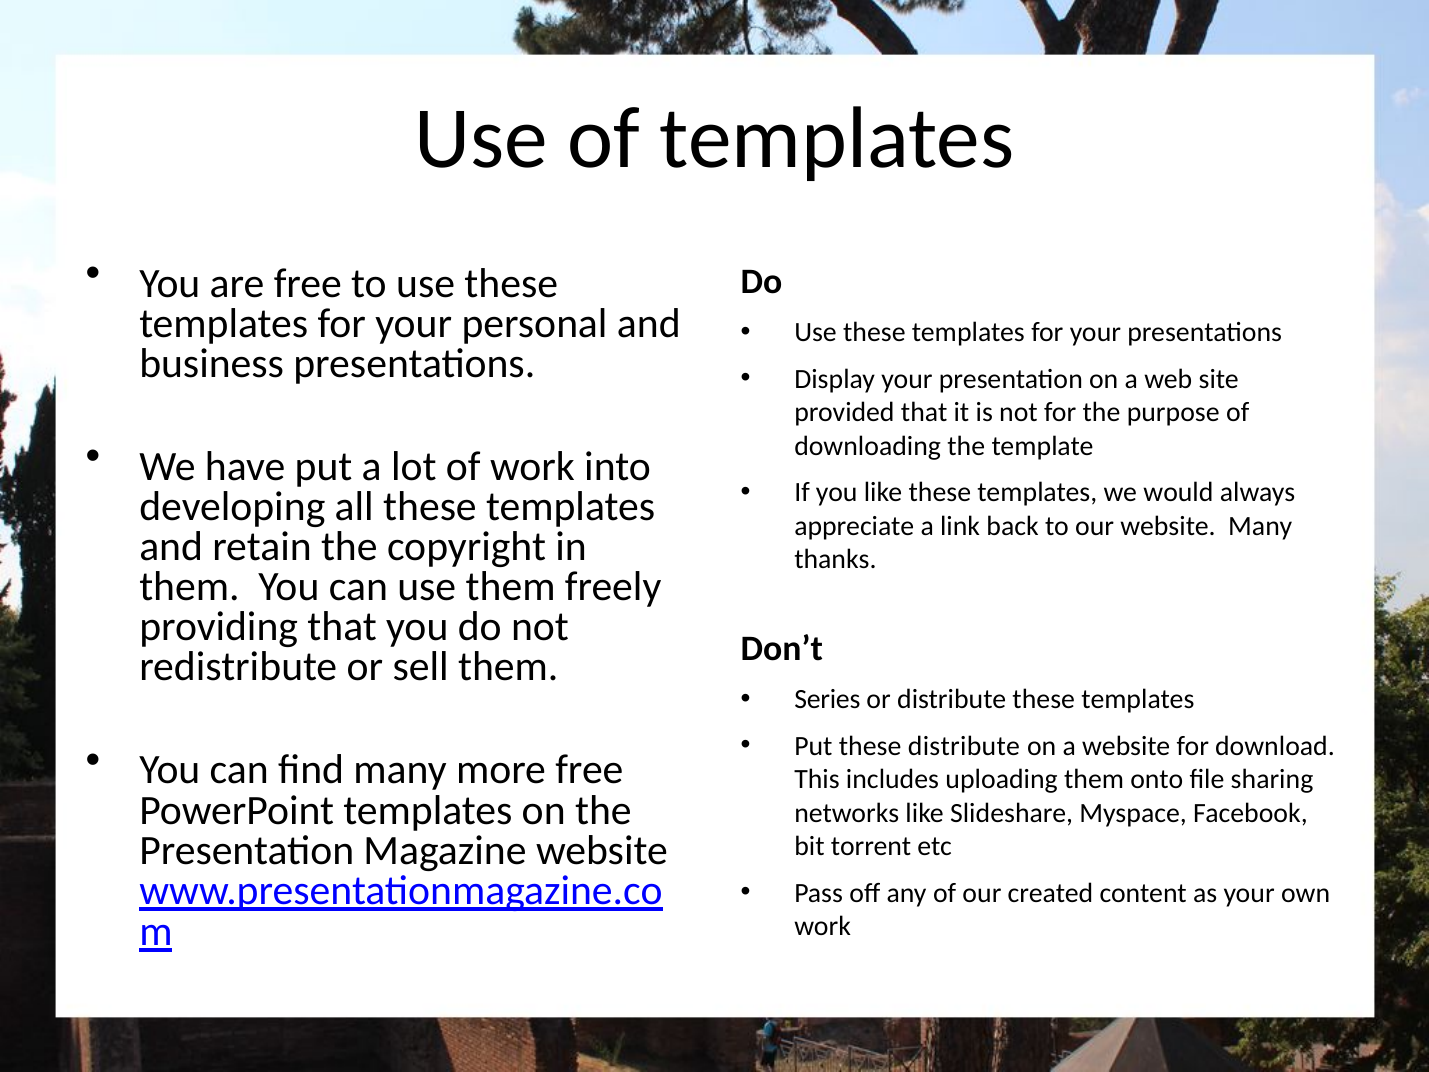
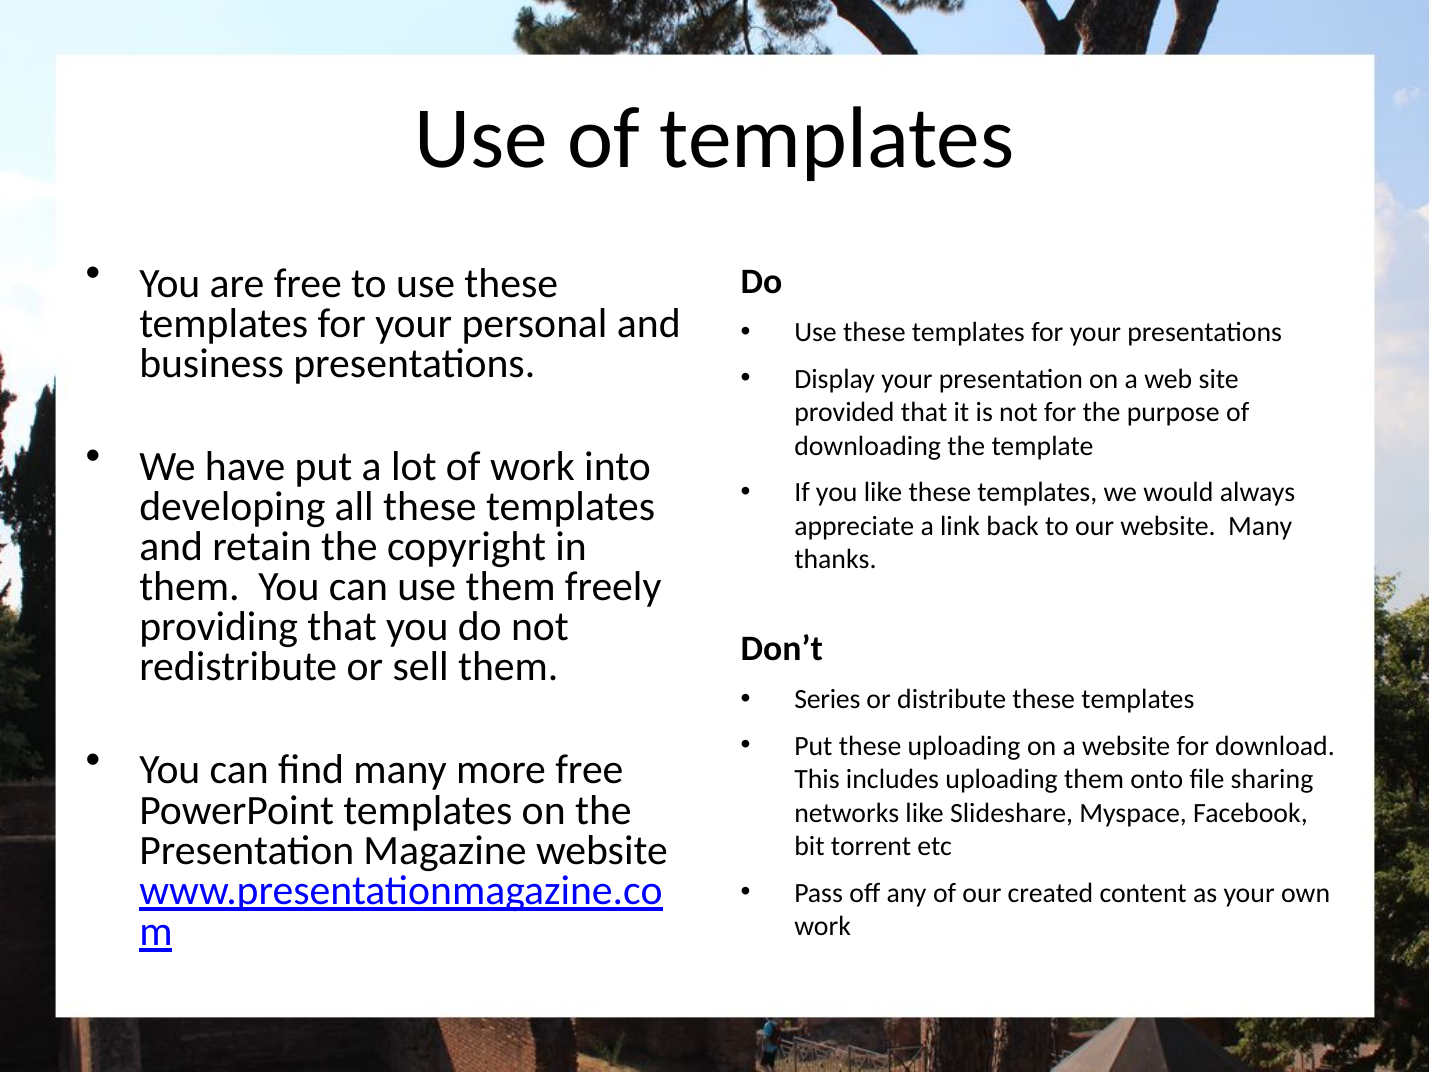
these distribute: distribute -> uploading (964, 746)
